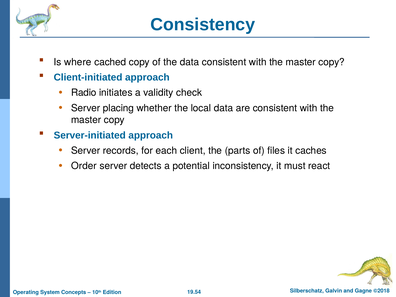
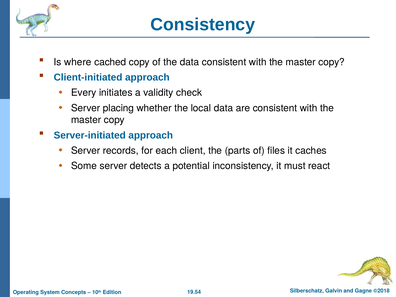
Radio: Radio -> Every (84, 93)
Order: Order -> Some (84, 166)
